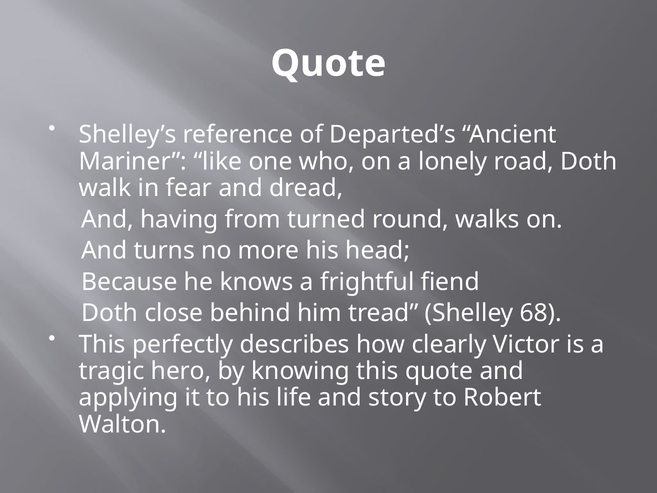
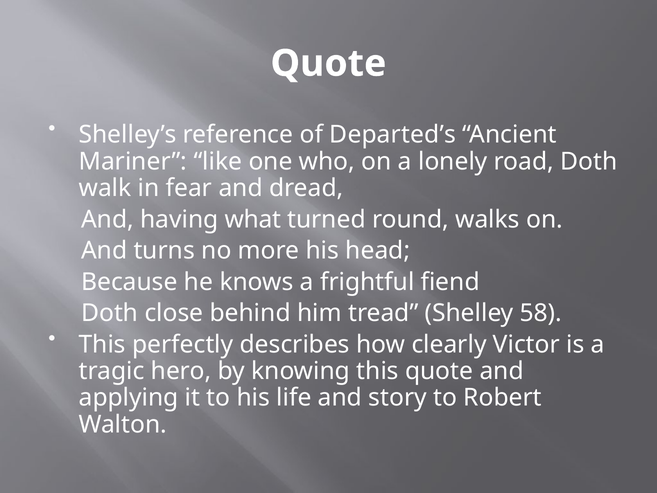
from: from -> what (253, 219)
68: 68 -> 58 (541, 313)
